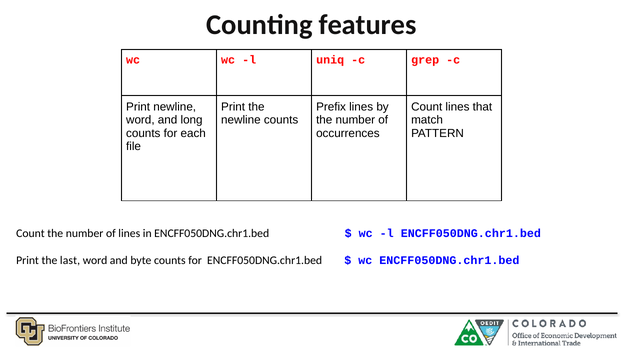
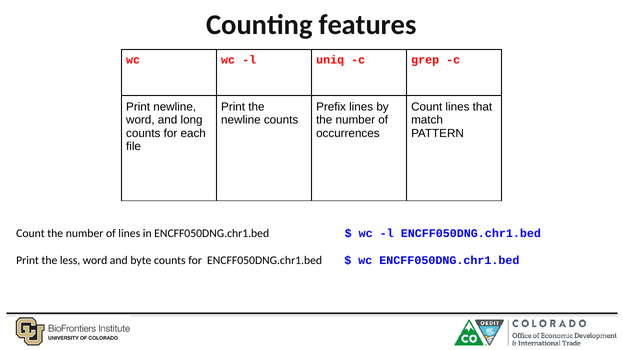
last: last -> less (70, 261)
